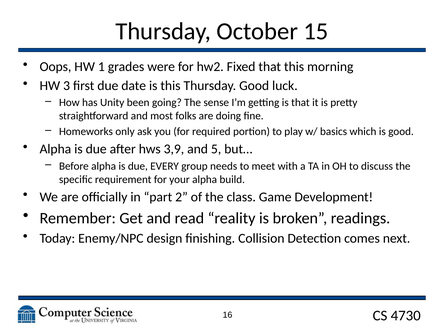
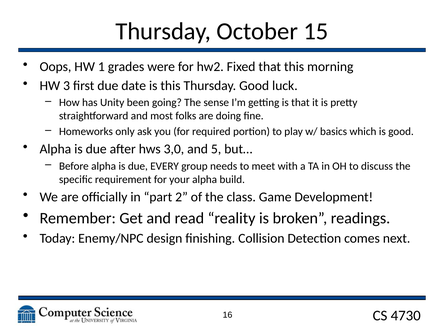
3,9: 3,9 -> 3,0 (174, 149)
